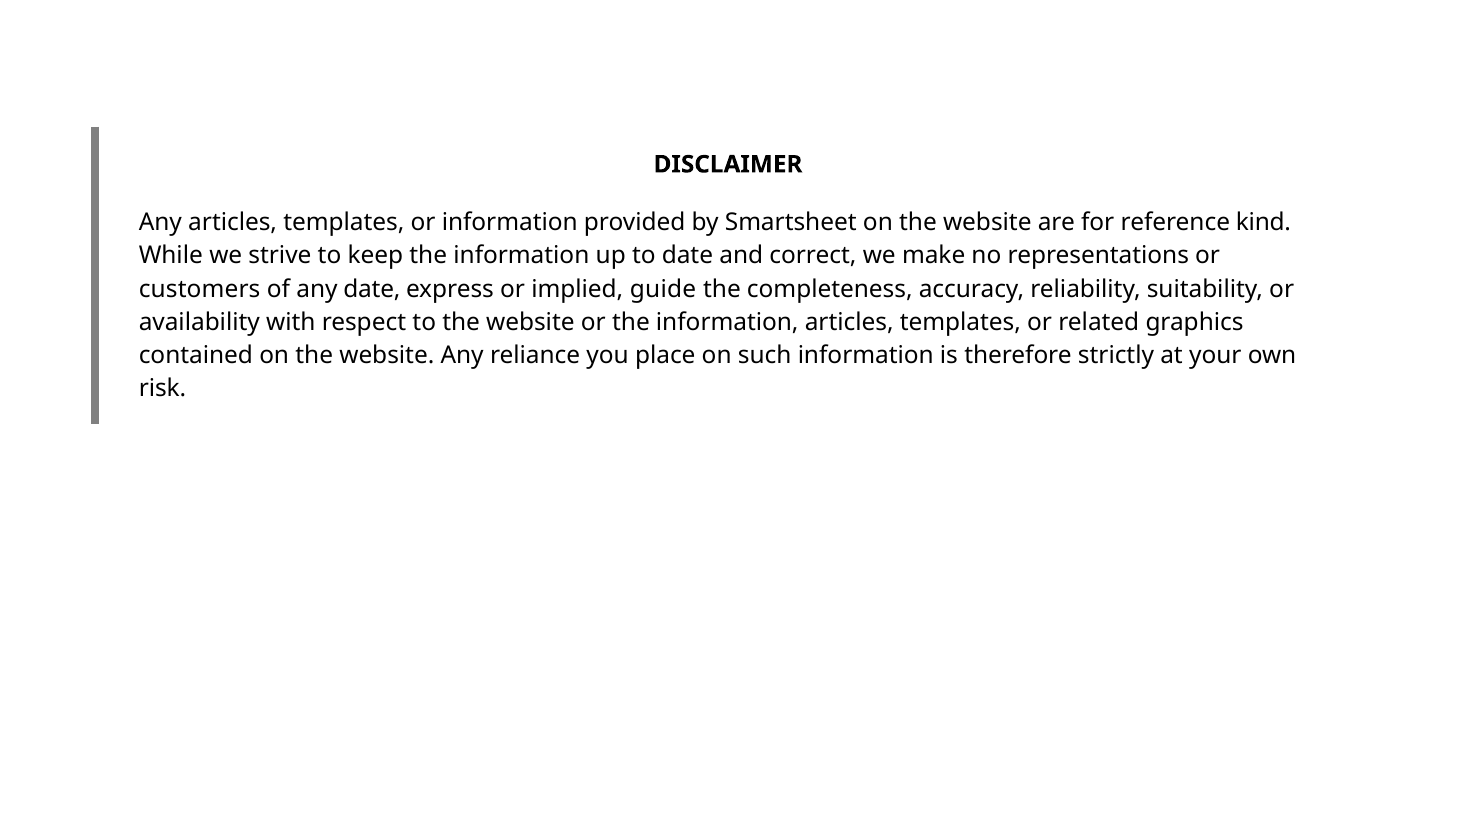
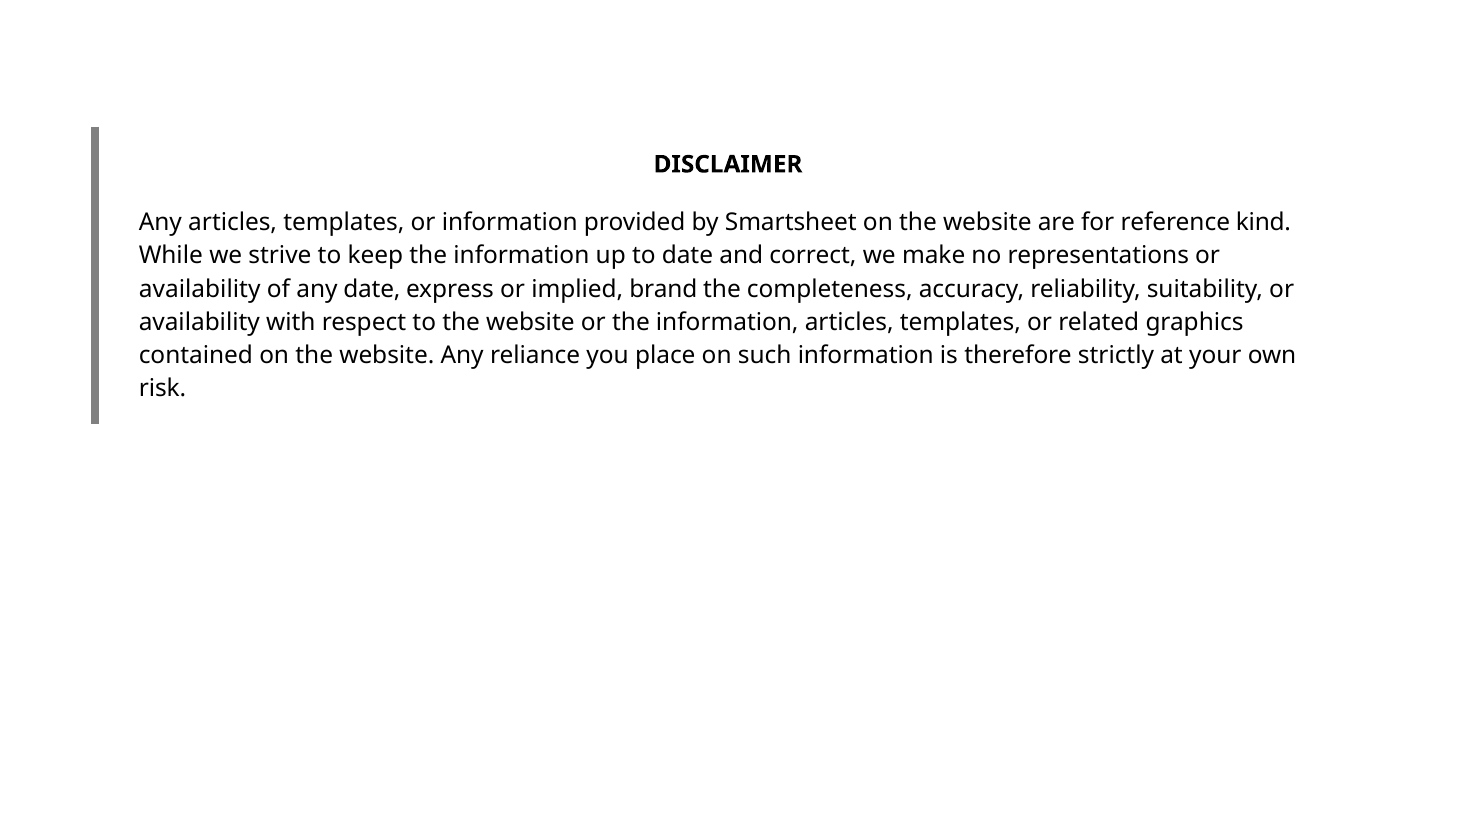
customers: customers -> availability (200, 289)
guide: guide -> brand (663, 289)
